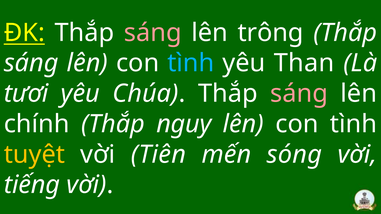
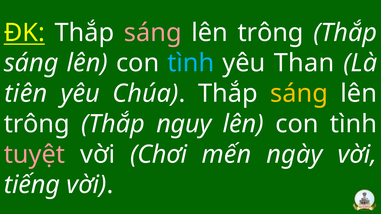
tươi: tươi -> tiên (26, 94)
sáng colour: pink -> yellow (299, 94)
chính: chính -> trông (37, 124)
tuyệt colour: yellow -> pink (34, 155)
Tiên: Tiên -> Chơi (159, 155)
sóng: sóng -> ngày (294, 155)
